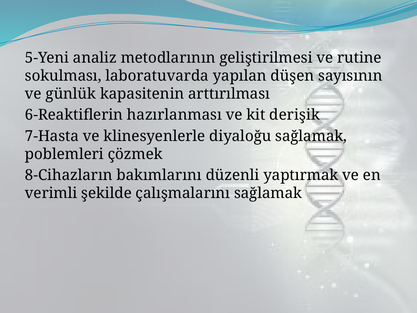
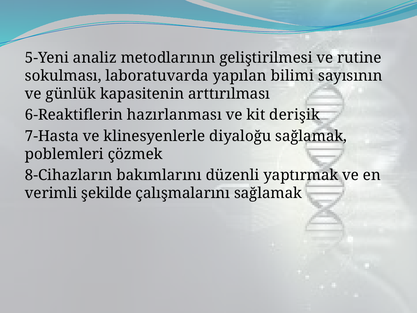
düşen: düşen -> bilimi (292, 76)
